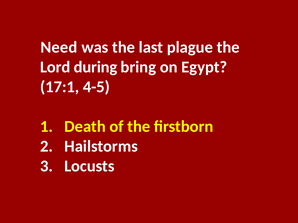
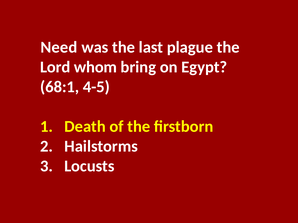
during: during -> whom (96, 67)
17:1: 17:1 -> 68:1 (60, 87)
